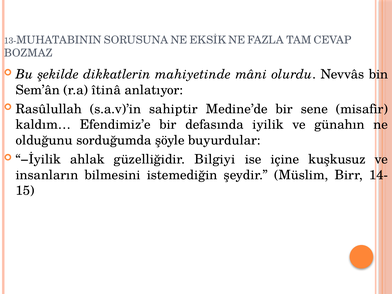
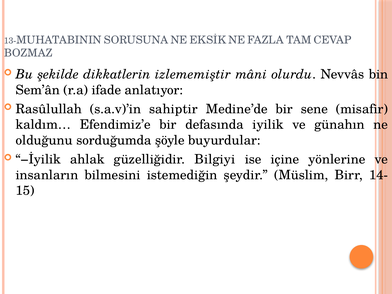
mahiyetinde: mahiyetinde -> izlememiştir (193, 74)
îtinâ: îtinâ -> ifade (106, 90)
kuşkusuz: kuşkusuz -> yönlerine (337, 159)
